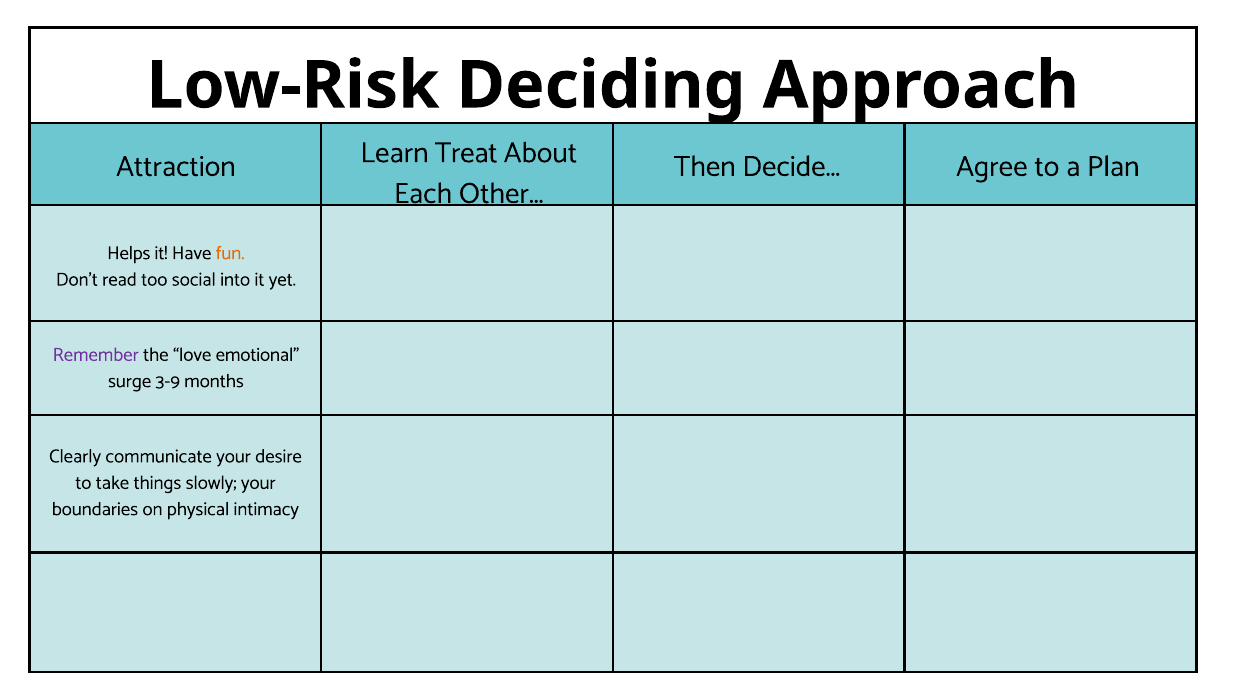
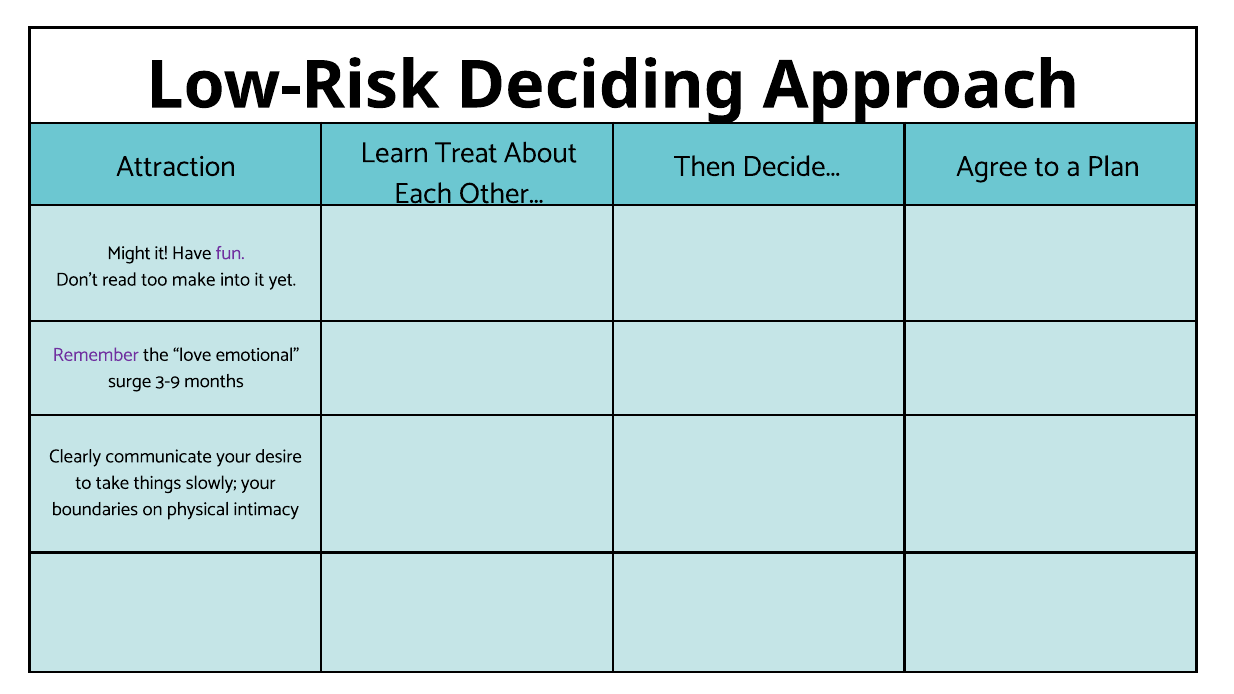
Helps: Helps -> Might (129, 253)
fun colour: orange -> purple (230, 253)
social: social -> make (194, 279)
